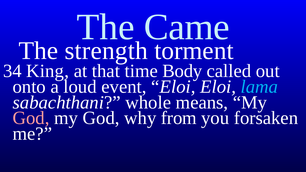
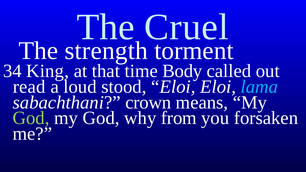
Came: Came -> Cruel (186, 27)
onto: onto -> read (29, 87)
event: event -> stood (124, 87)
whole: whole -> crown (148, 102)
God colour: pink -> light green (31, 118)
